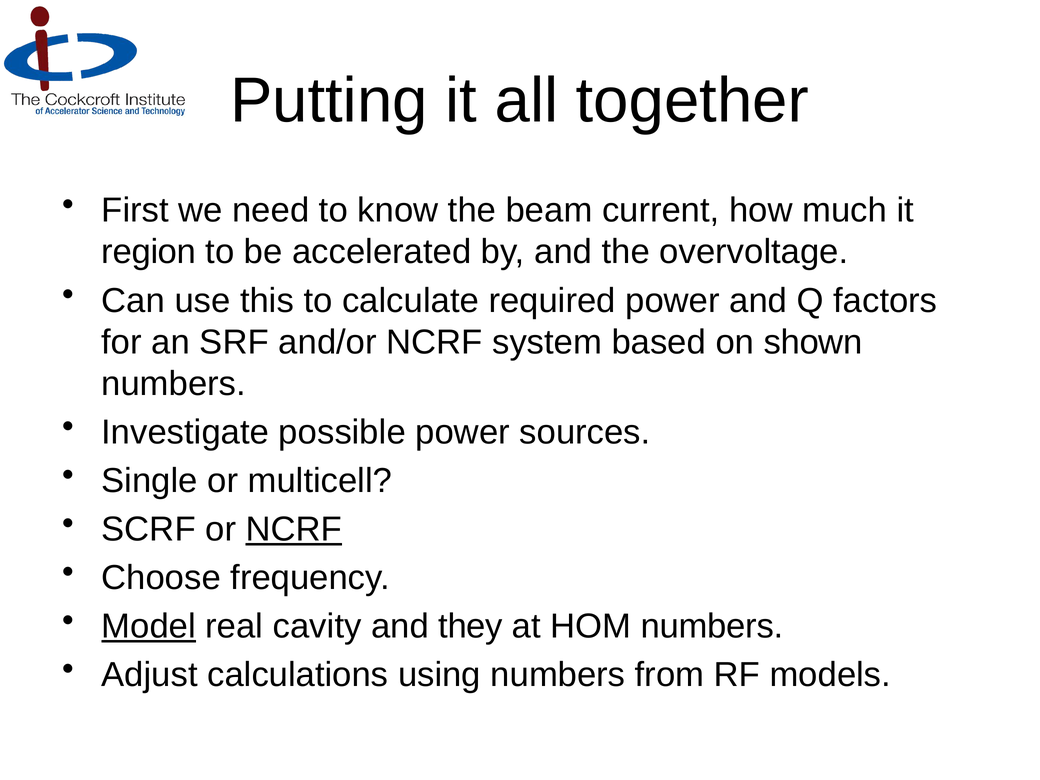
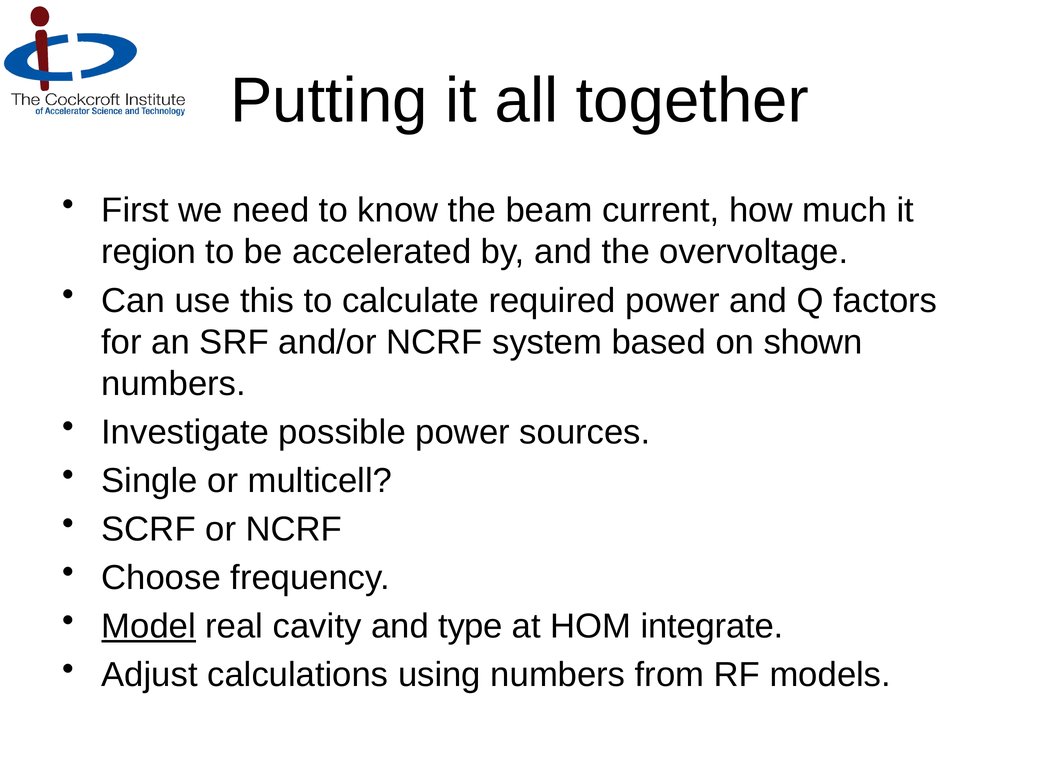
NCRF underline: present -> none (294, 529)
they: they -> type (470, 626)
HOM numbers: numbers -> integrate (712, 626)
